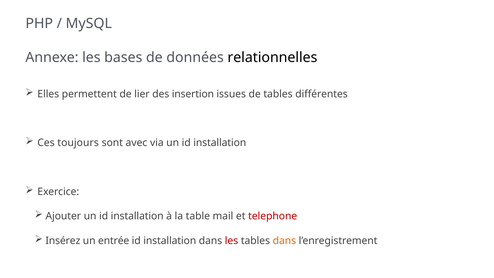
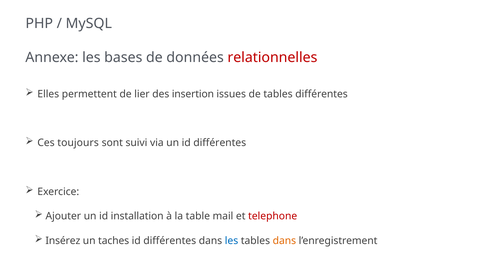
relationnelles colour: black -> red (272, 57)
avec: avec -> suivi (136, 143)
via un id installation: installation -> différentes (220, 143)
entrée: entrée -> taches (114, 241)
installation: installation -> différentes (170, 241)
les colour: red -> blue (232, 241)
